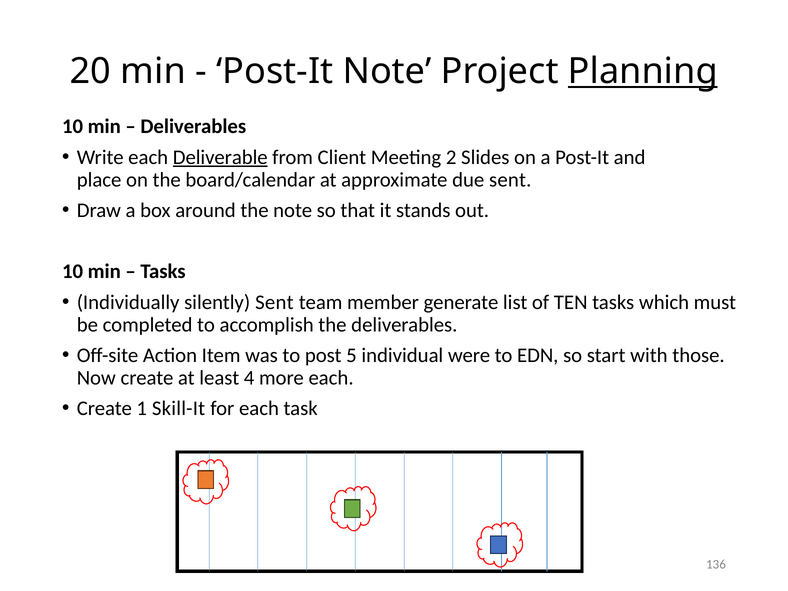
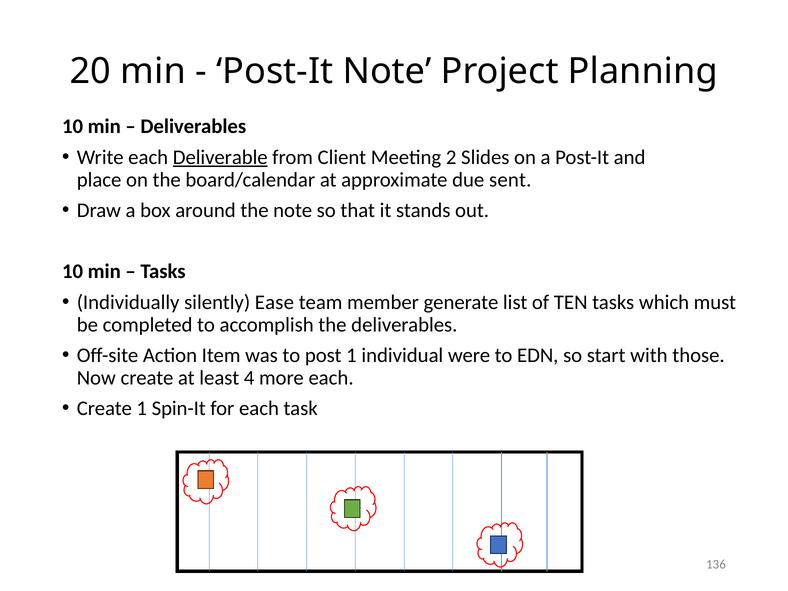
Planning underline: present -> none (643, 71)
silently Sent: Sent -> Ease (274, 302)
post 5: 5 -> 1 (351, 355)
Skill-It: Skill-It -> Spin-It (179, 408)
